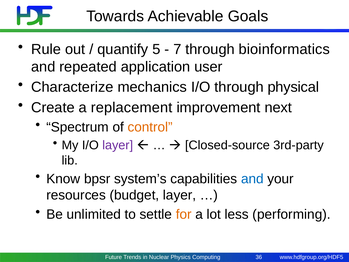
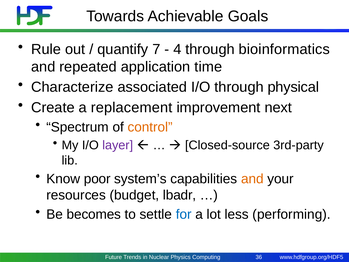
5: 5 -> 7 (156, 49)
7: 7 -> 4 (177, 49)
user: user -> time (208, 67)
mechanics: mechanics -> associated (152, 87)
bpsr: bpsr -> poor (97, 179)
and colour: blue -> orange (252, 179)
budget layer: layer -> lbadr (180, 195)
unlimited: unlimited -> becomes (94, 214)
for colour: orange -> blue (184, 214)
